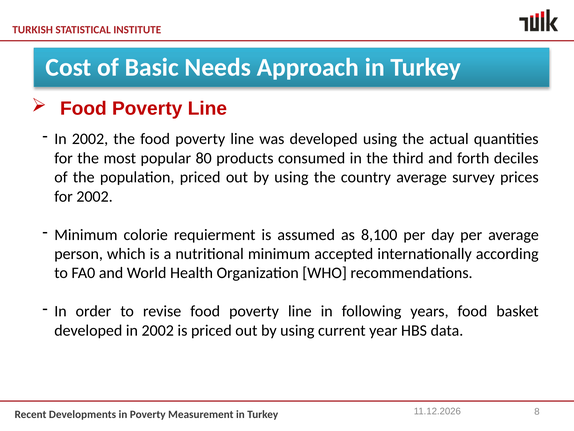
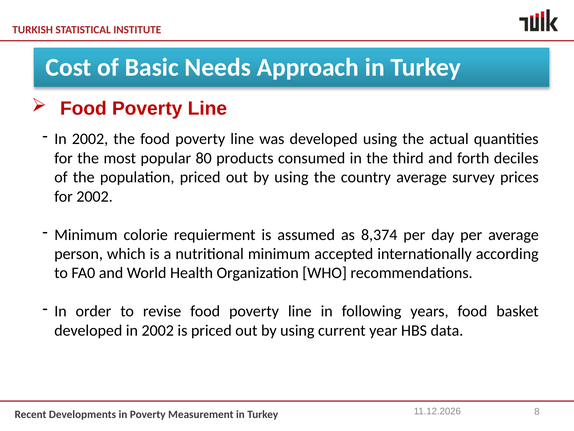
8,100: 8,100 -> 8,374 (379, 234)
